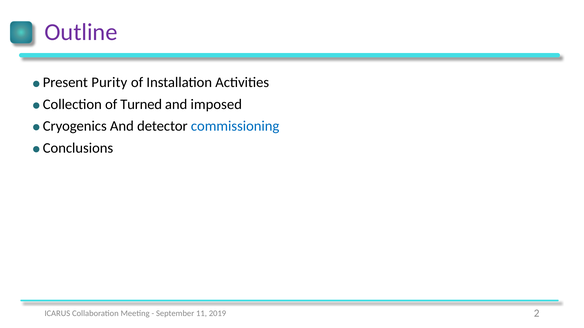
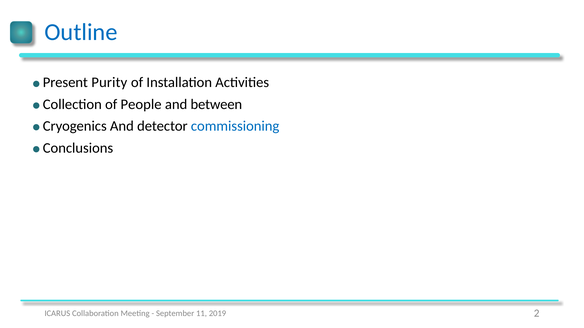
Outline colour: purple -> blue (81, 32)
Turned: Turned -> People (141, 104)
imposed: imposed -> between (216, 104)
